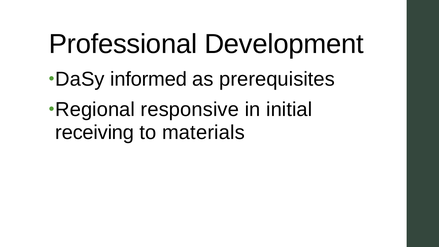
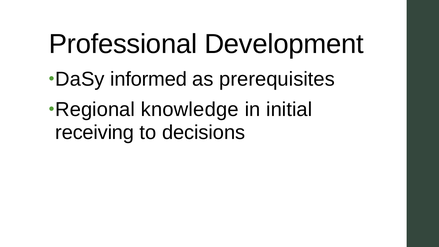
responsive: responsive -> knowledge (190, 110)
materials: materials -> decisions (204, 132)
